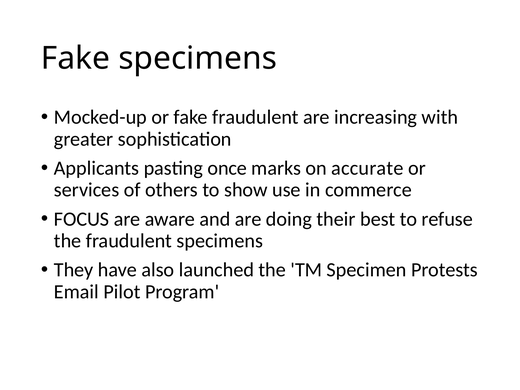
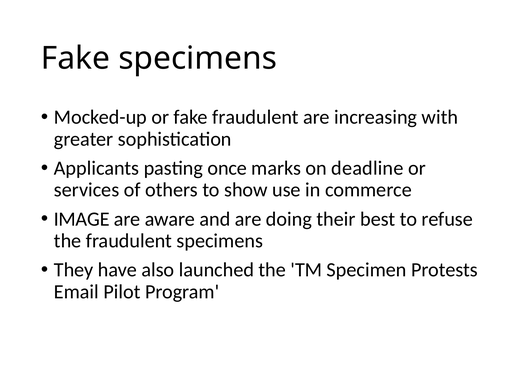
accurate: accurate -> deadline (367, 168)
FOCUS: FOCUS -> IMAGE (82, 219)
